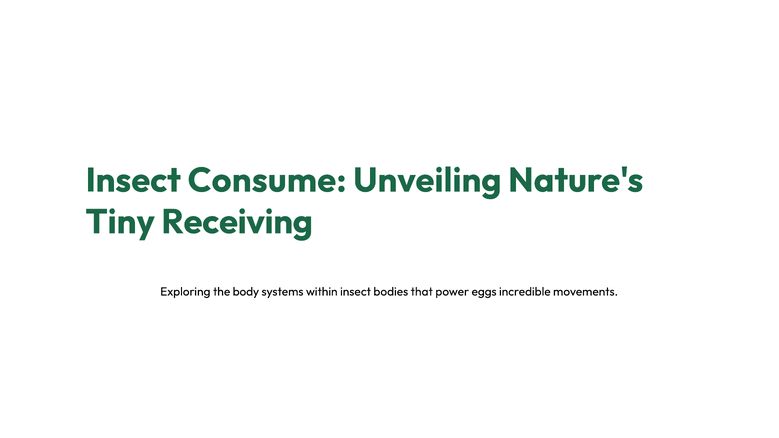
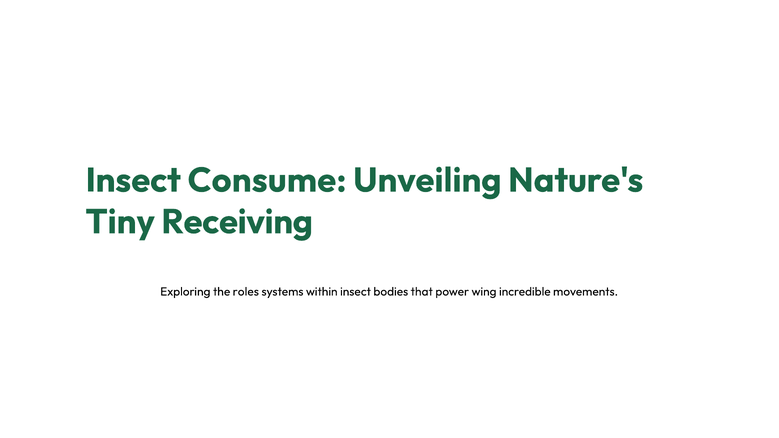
body: body -> roles (246, 292)
eggs: eggs -> wing (484, 292)
